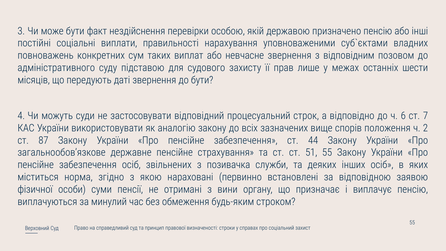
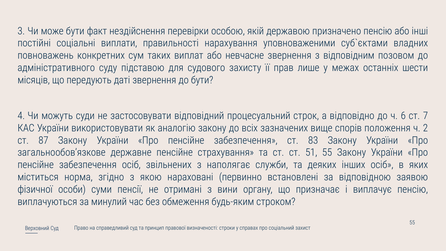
44: 44 -> 83 (313, 140)
позивачка: позивачка -> наполягає (228, 165)
